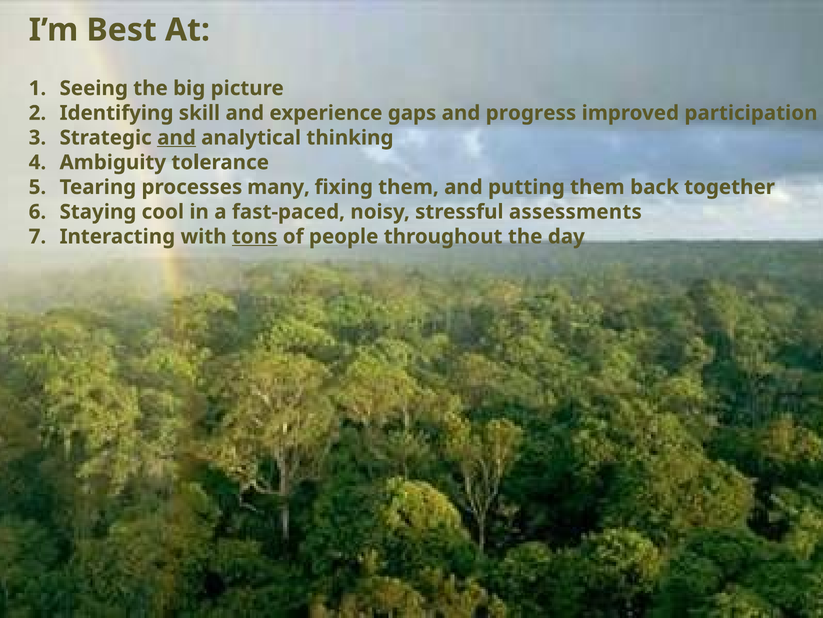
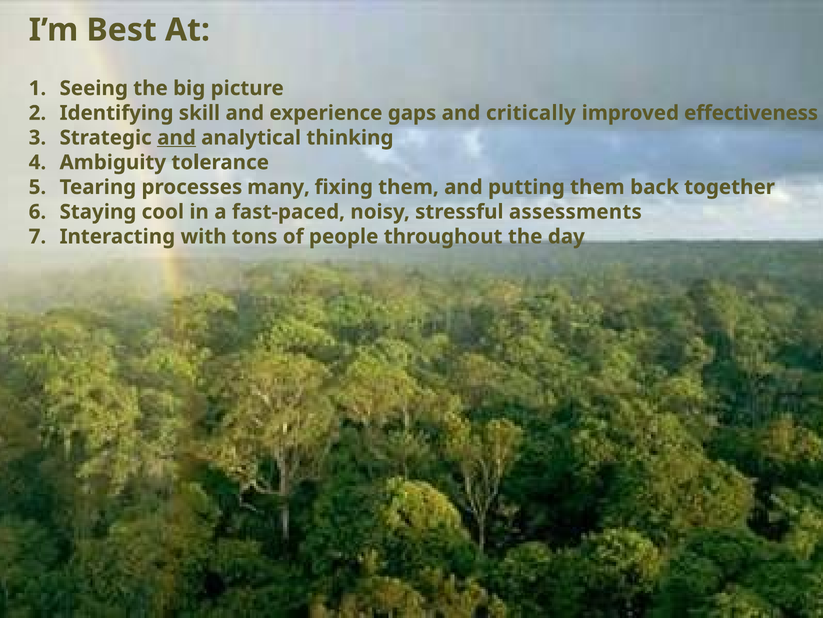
progress: progress -> critically (531, 113)
participation: participation -> effectiveness (751, 113)
tons underline: present -> none (255, 236)
